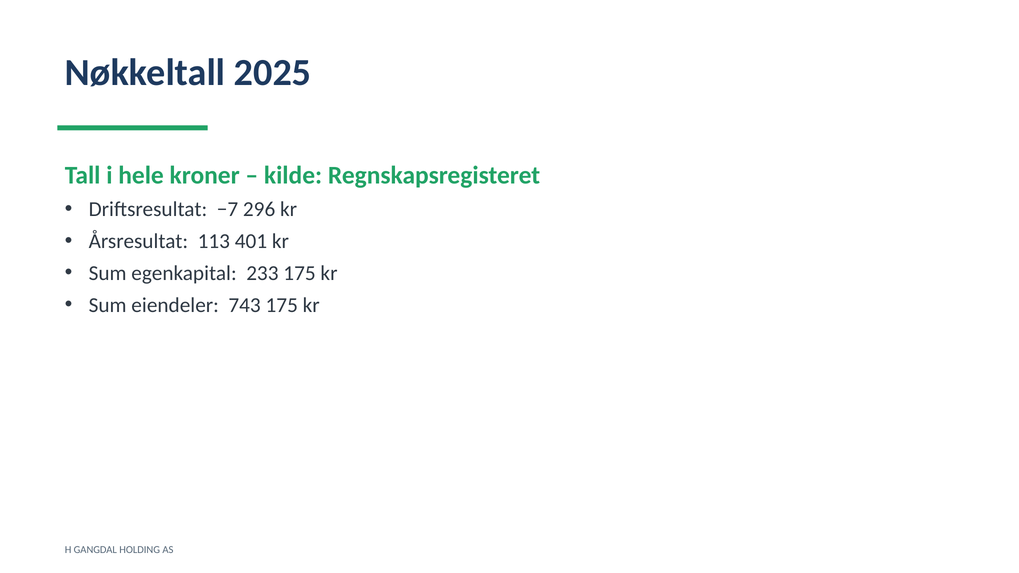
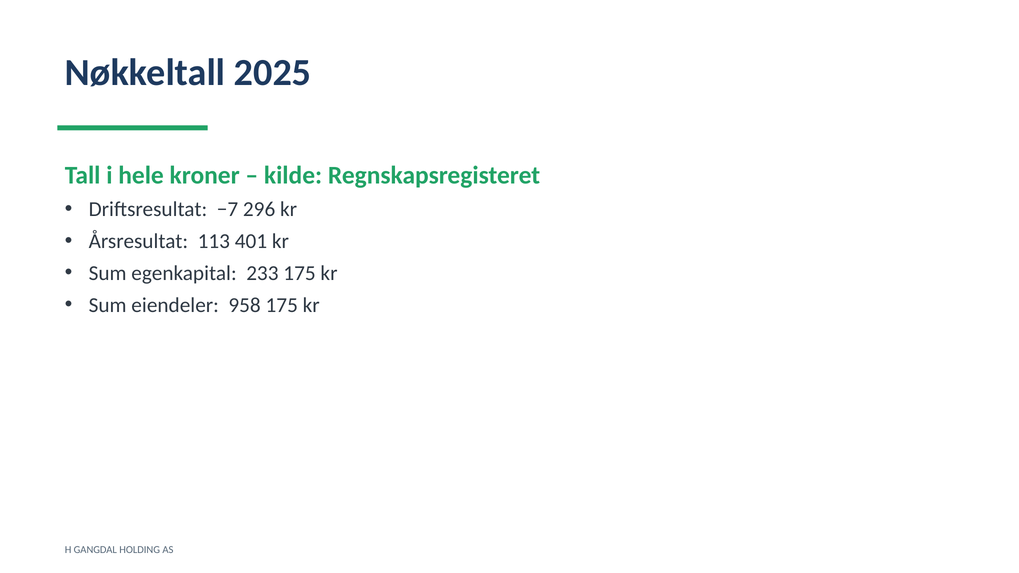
743: 743 -> 958 (245, 305)
